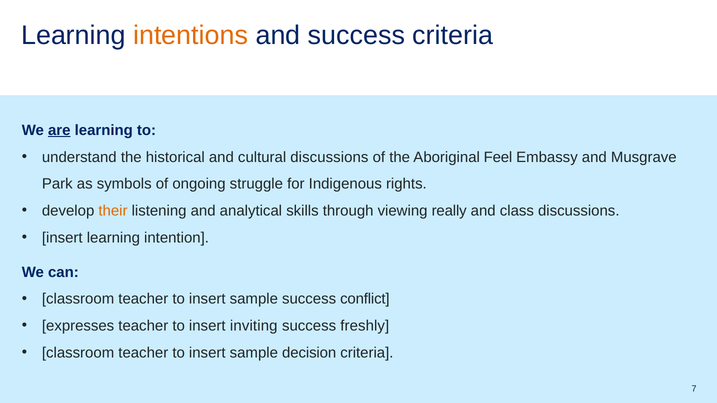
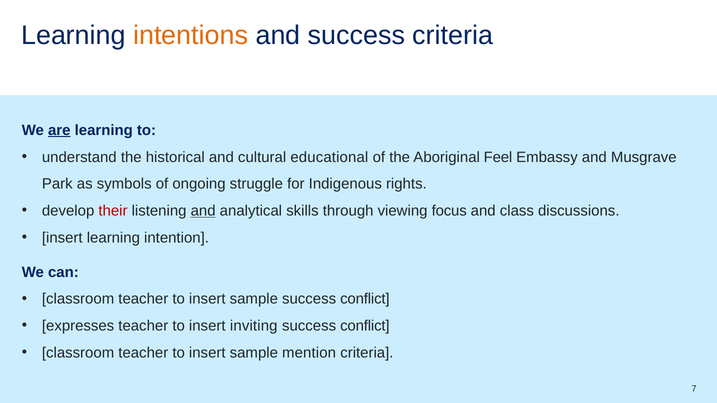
cultural discussions: discussions -> educational (329, 157)
their colour: orange -> red (113, 211)
and underline: none -> present (203, 211)
really: really -> focus (449, 211)
freshly: freshly -> conflict (365, 326)
decision: decision -> mention (309, 353)
